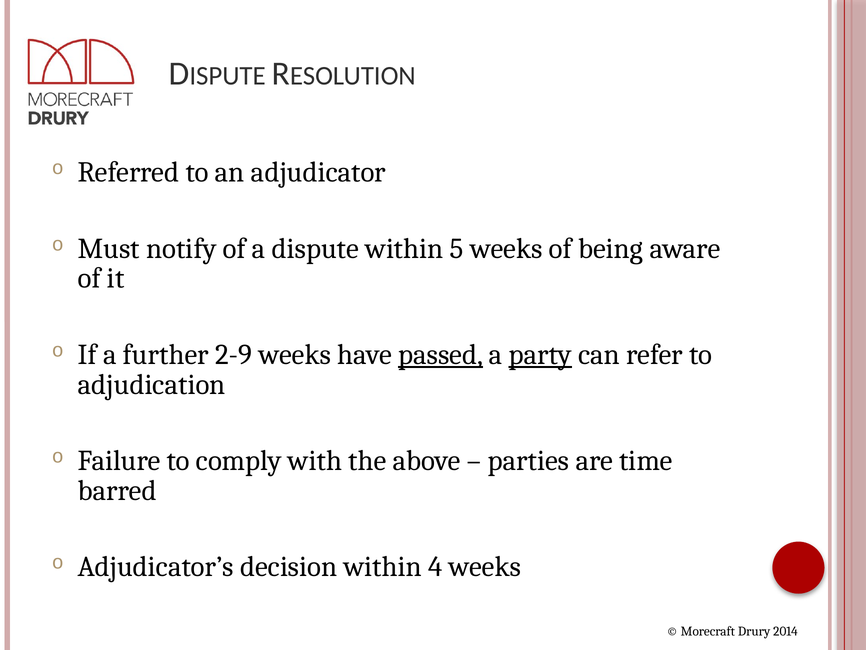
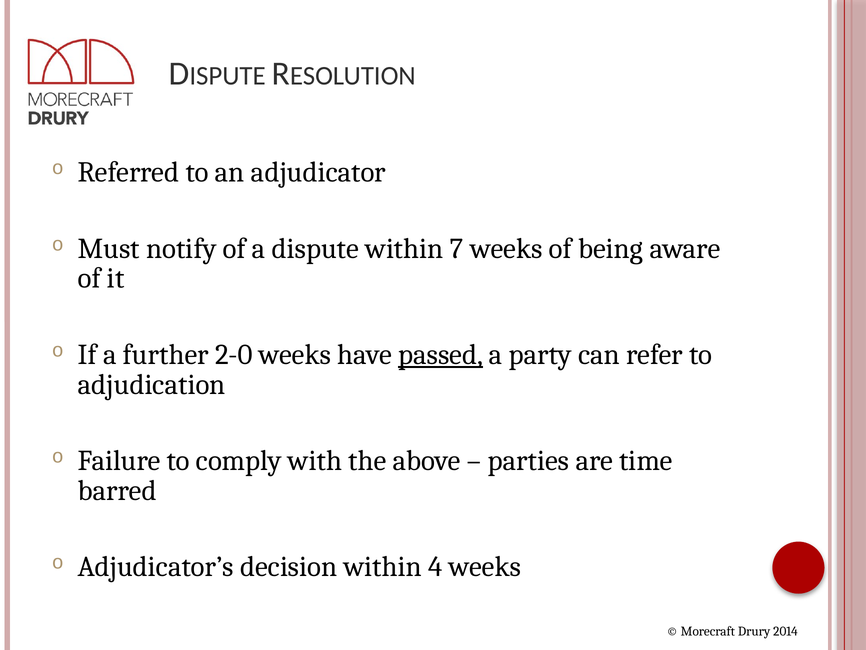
5: 5 -> 7 (457, 248)
2-9: 2-9 -> 2-0 (234, 354)
party underline: present -> none (540, 354)
